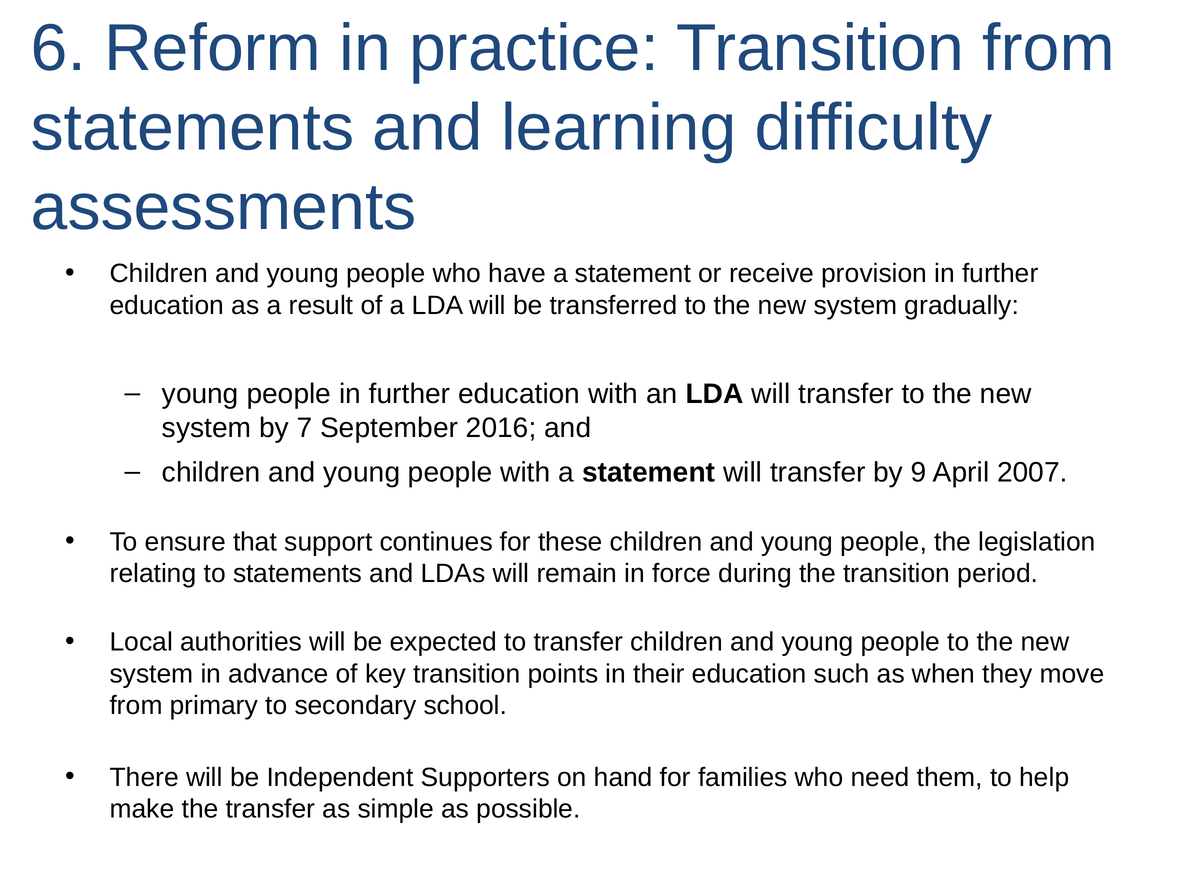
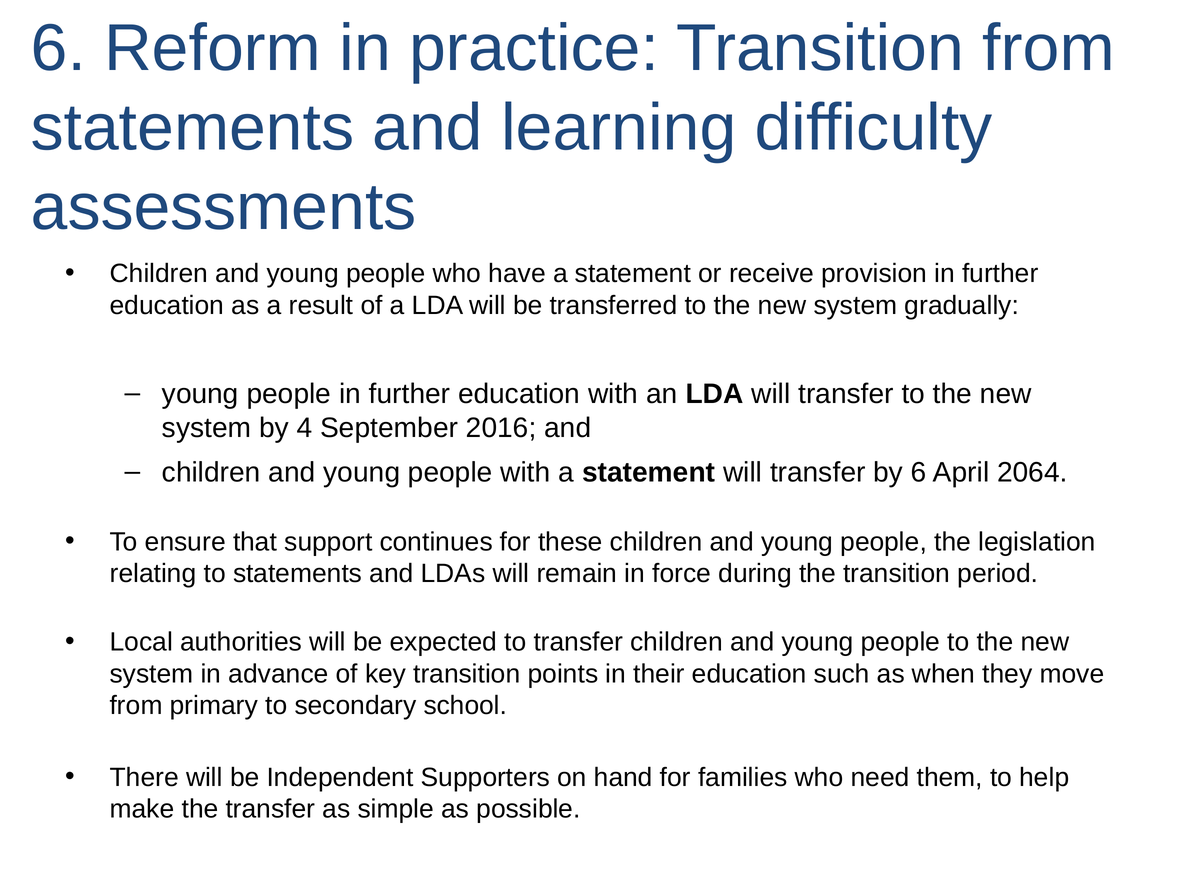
7: 7 -> 4 (304, 428)
by 9: 9 -> 6 (919, 472)
2007: 2007 -> 2064 (1032, 472)
